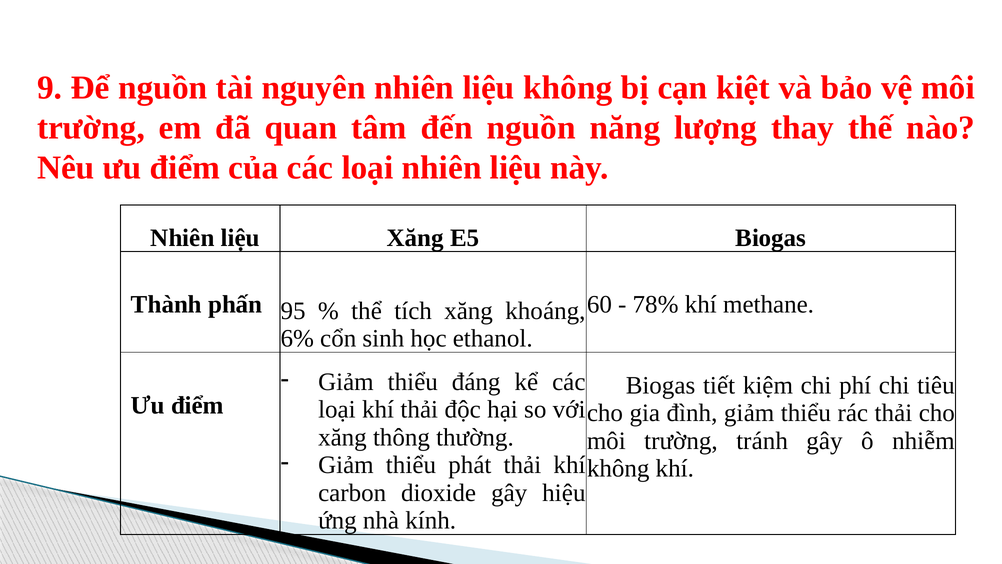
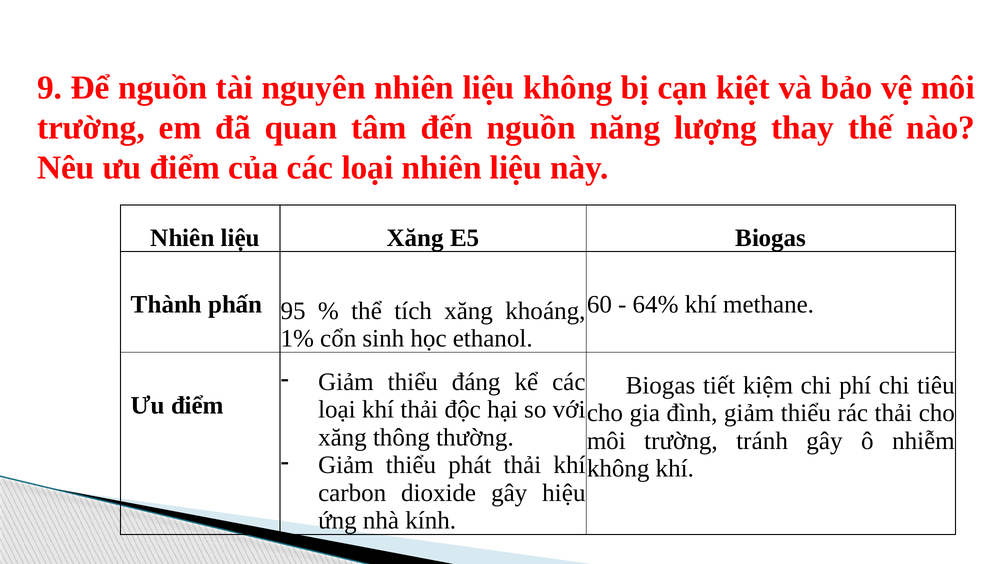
78%: 78% -> 64% (656, 304)
6%: 6% -> 1% (297, 338)
